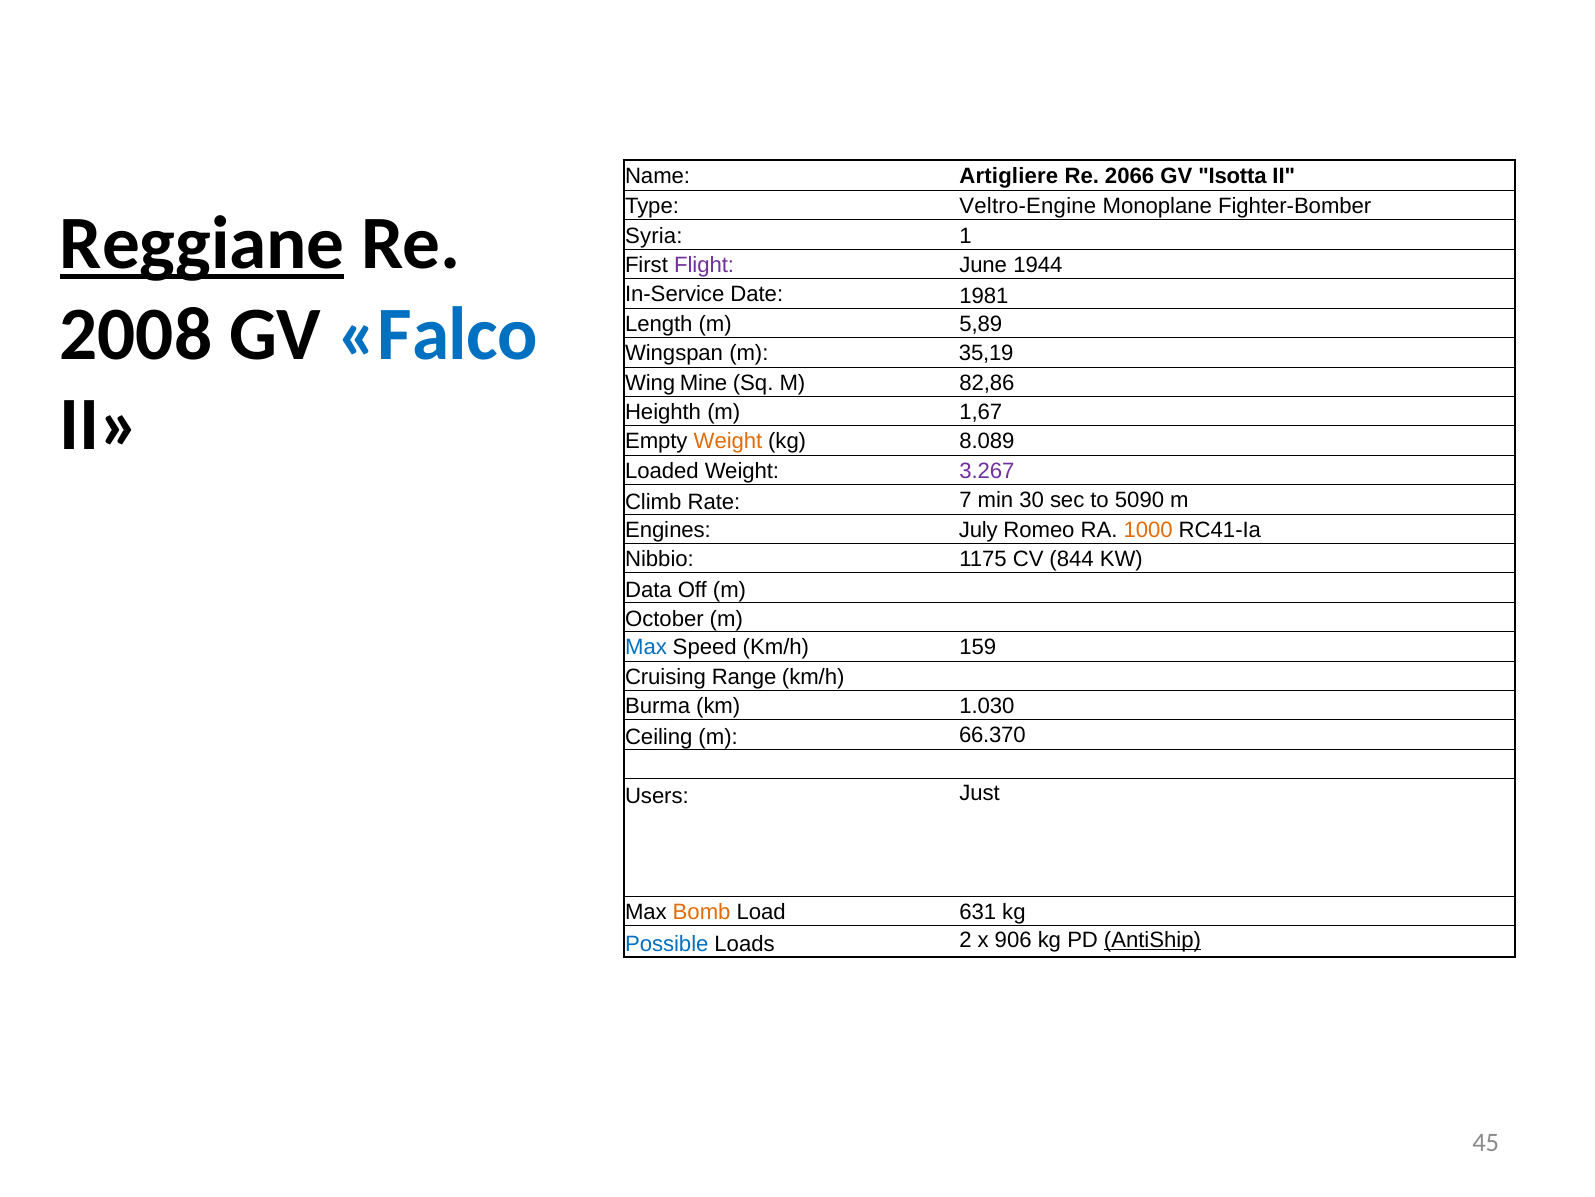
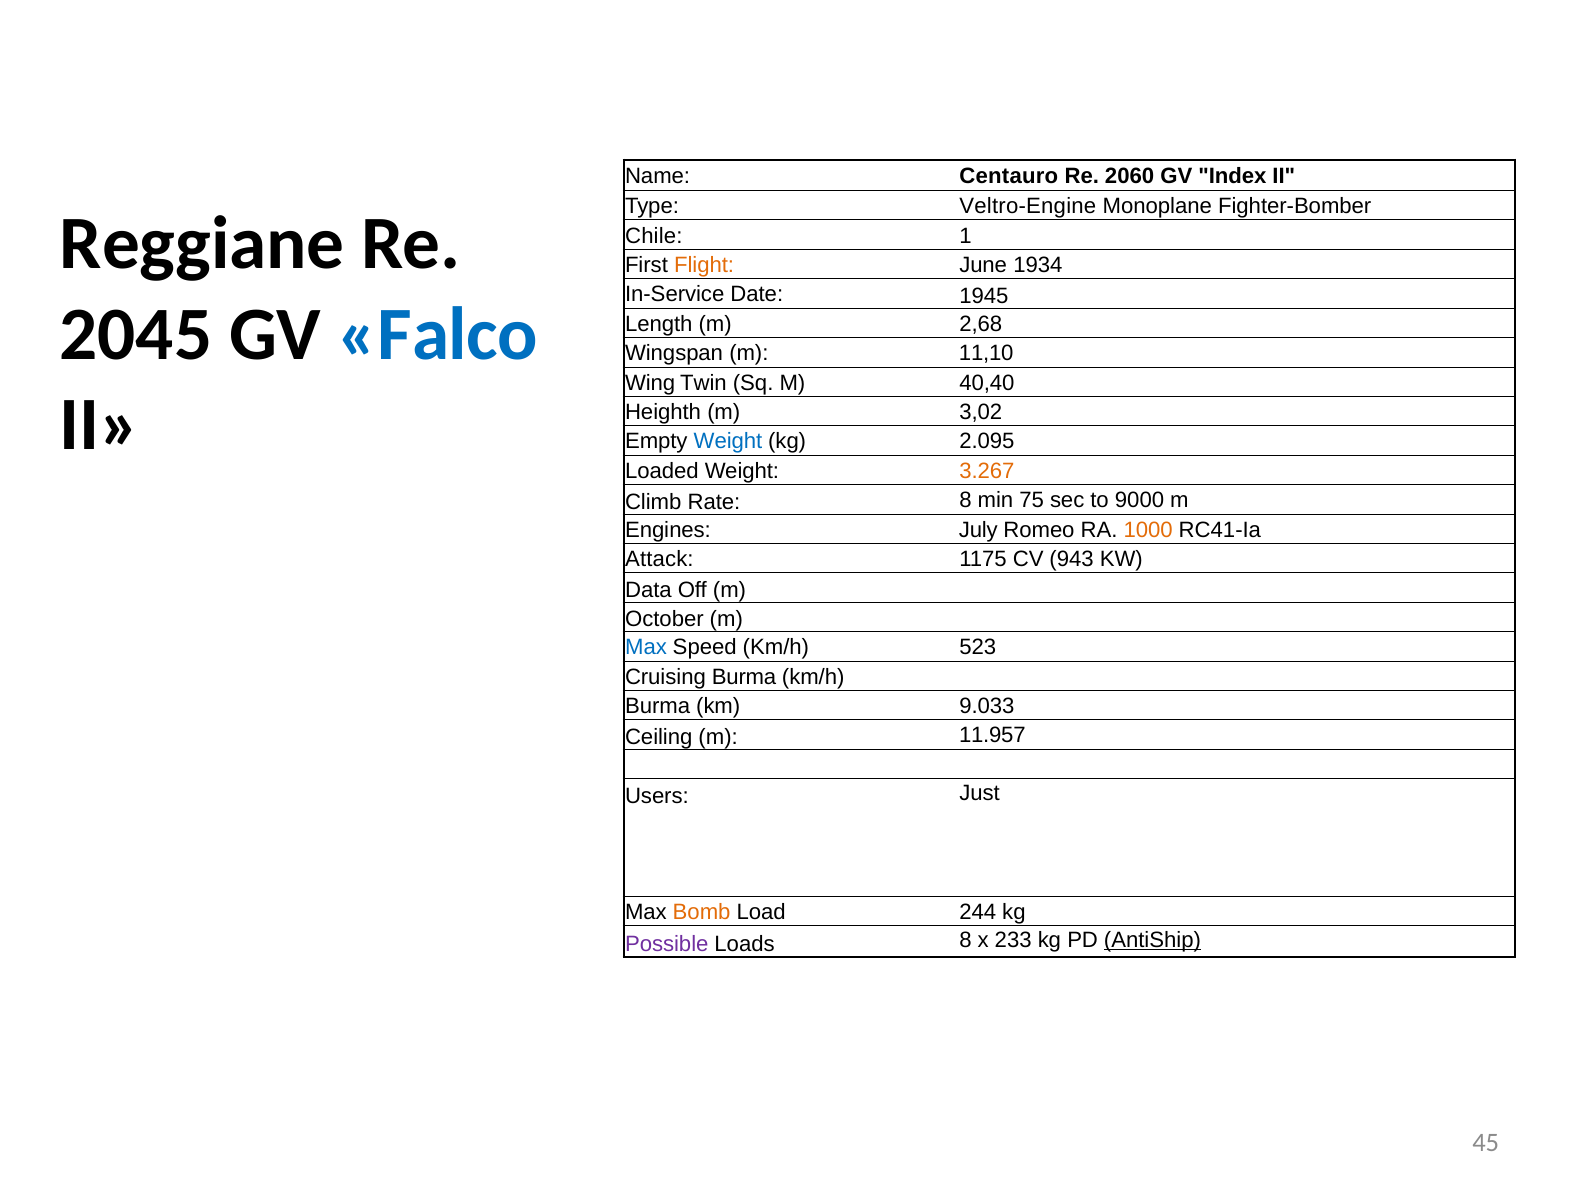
Artigliere: Artigliere -> Centauro (1009, 176)
2066: 2066 -> 2060 (1130, 176)
Isotta: Isotta -> Index (1232, 176)
Reggiane underline: present -> none (202, 244)
Syria: Syria -> Chile (654, 236)
Flight colour: purple -> orange (704, 265)
1944: 1944 -> 1934 (1038, 265)
1981: 1981 -> 1945 (984, 296)
2008: 2008 -> 2045 (136, 334)
5,89: 5,89 -> 2,68 (981, 324)
35,19: 35,19 -> 11,10 (986, 353)
Mine: Mine -> Twin (703, 383)
82,86: 82,86 -> 40,40 (987, 383)
1,67: 1,67 -> 3,02 (981, 412)
Weight colour: orange -> blue (728, 441)
8.089: 8.089 -> 2.095 (987, 441)
3.267 colour: purple -> orange (987, 471)
Rate 7: 7 -> 8 (965, 500)
30: 30 -> 75 (1032, 500)
5090: 5090 -> 9000 (1140, 500)
Nibbio: Nibbio -> Attack (659, 559)
844: 844 -> 943 (1072, 559)
159: 159 -> 523 (978, 647)
Cruising Range: Range -> Burma (744, 676)
1.030: 1.030 -> 9.033 (987, 706)
66.370: 66.370 -> 11.957 (992, 735)
631: 631 -> 244 (978, 912)
Possible colour: blue -> purple (667, 944)
Loads 2: 2 -> 8 (965, 939)
906: 906 -> 233 (1013, 939)
